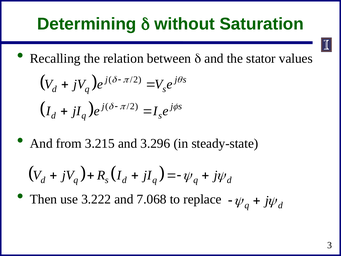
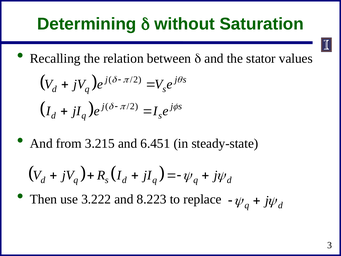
3.296: 3.296 -> 6.451 (155, 143)
7.068: 7.068 -> 8.223 (152, 199)
